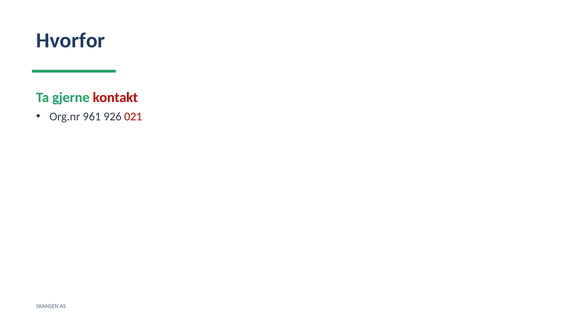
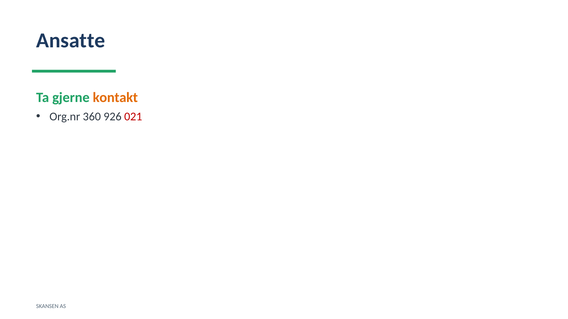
Hvorfor: Hvorfor -> Ansatte (71, 41)
kontakt colour: red -> orange (115, 98)
961: 961 -> 360 (92, 117)
